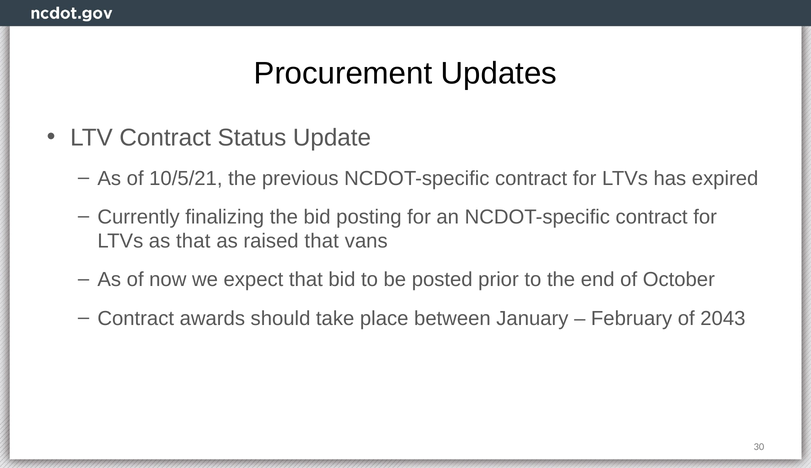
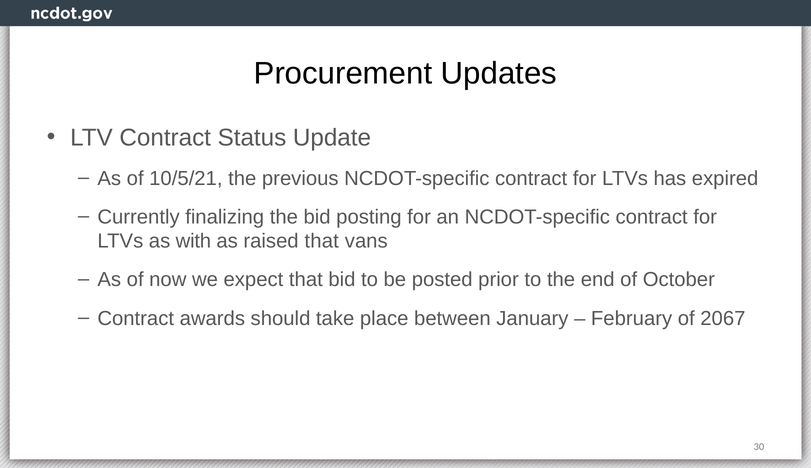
as that: that -> with (193, 241)
2043: 2043 -> 2067 (723, 318)
